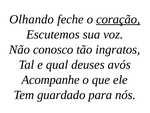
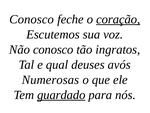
Olhando: Olhando -> Conosco (32, 19)
Acompanhe: Acompanhe -> Numerosas (50, 79)
guardado underline: none -> present (61, 94)
